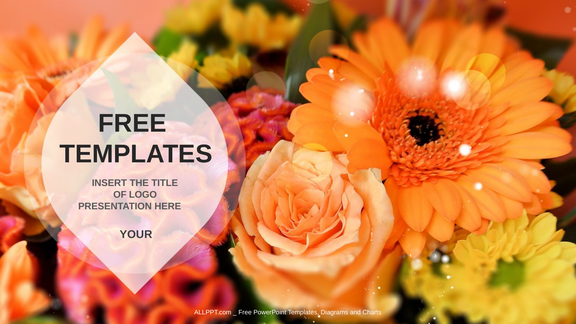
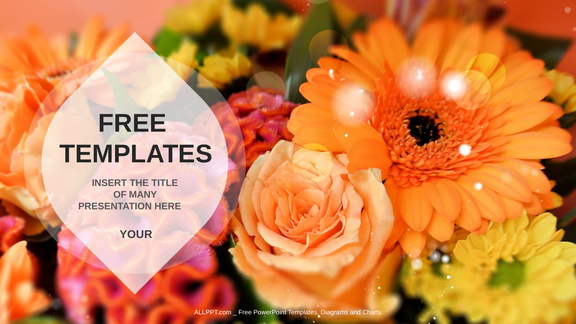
LOGO: LOGO -> MANY (143, 195)
